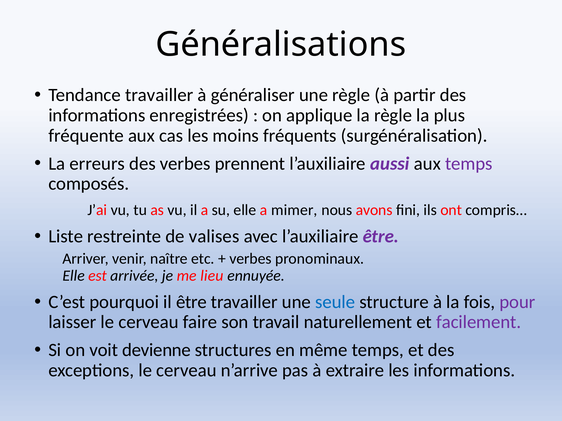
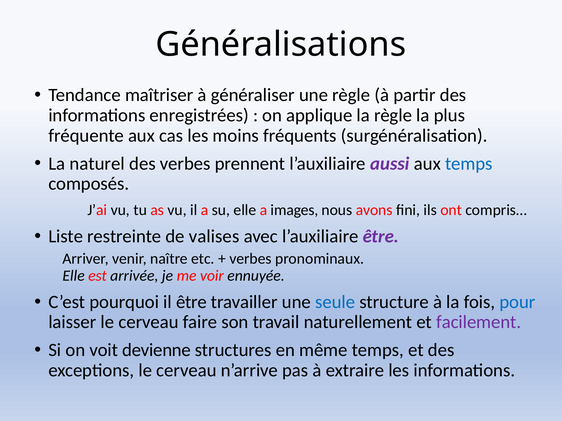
Tendance travailler: travailler -> maîtriser (159, 95)
erreurs: erreurs -> naturel (97, 164)
temps colour: purple -> blue (469, 164)
mimer: mimer -> images (294, 210)
lieu: lieu -> voir (212, 276)
pour colour: purple -> blue (517, 302)
